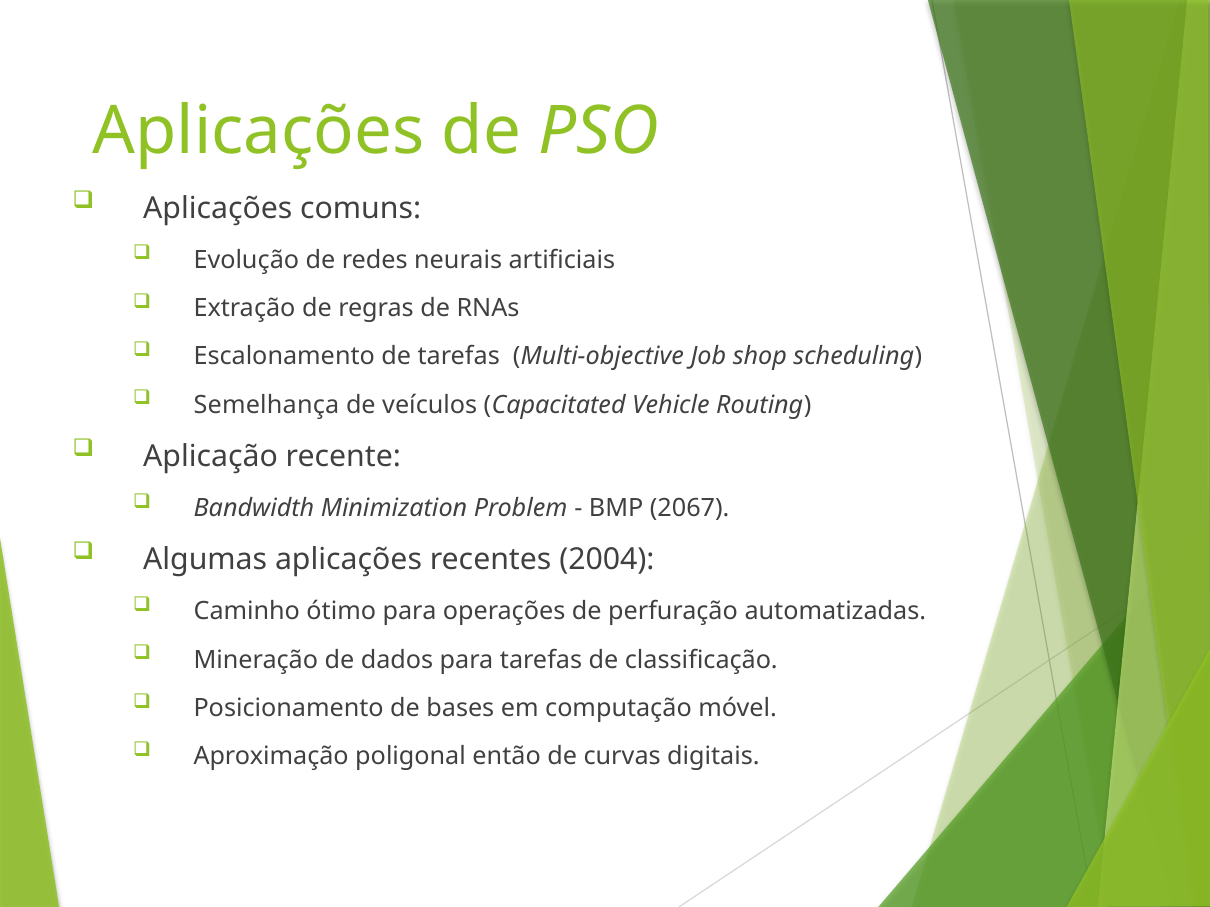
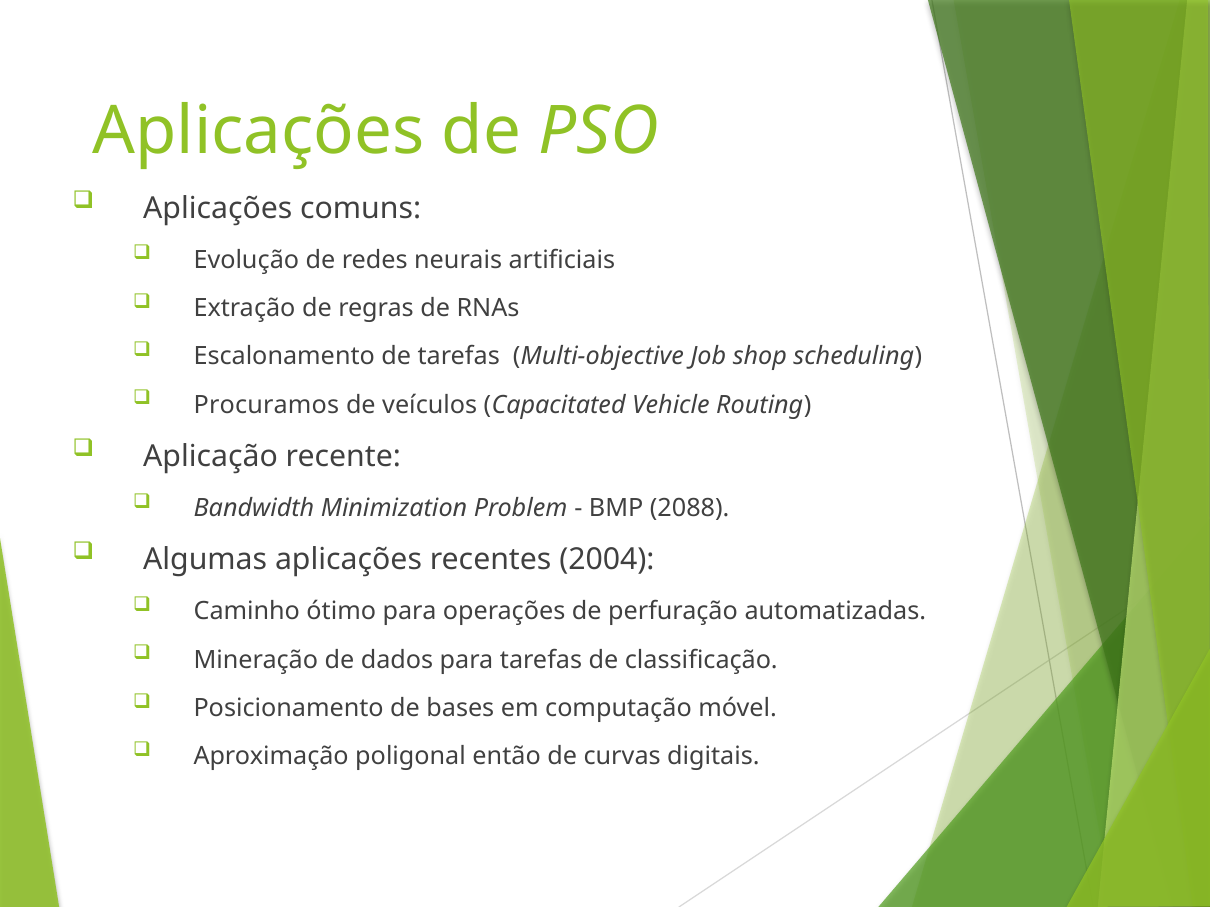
Semelhança: Semelhança -> Procuramos (266, 405)
2067: 2067 -> 2088 (690, 509)
